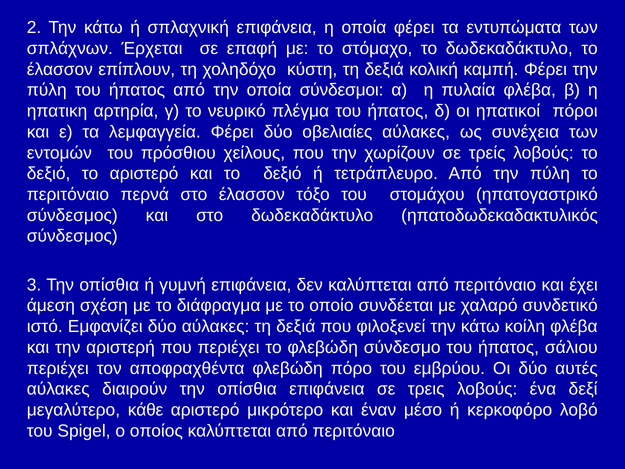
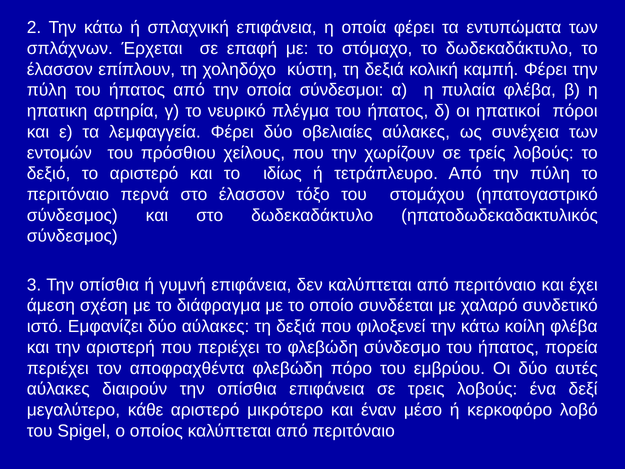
και το δεξιό: δεξιό -> ιδίως (282, 174)
σάλιου: σάλιου -> πορεία (571, 347)
